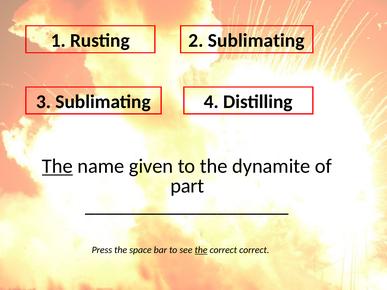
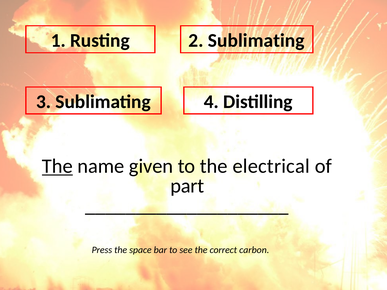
dynamite: dynamite -> electrical (271, 166)
the underline: present -> none (201, 250)
correct correct: correct -> carbon (254, 250)
